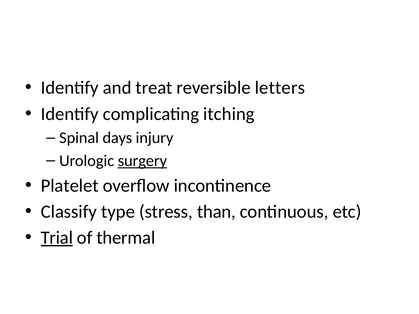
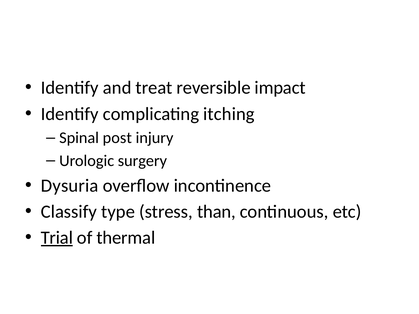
letters: letters -> impact (280, 88)
days: days -> post (117, 138)
surgery underline: present -> none (142, 161)
Platelet: Platelet -> Dysuria (70, 186)
